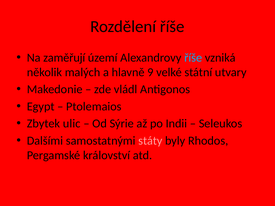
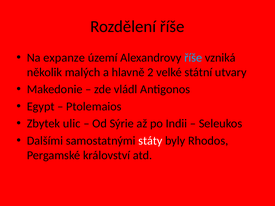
zaměřují: zaměřují -> expanze (64, 58)
9: 9 -> 2 (150, 72)
státy colour: pink -> white (150, 141)
